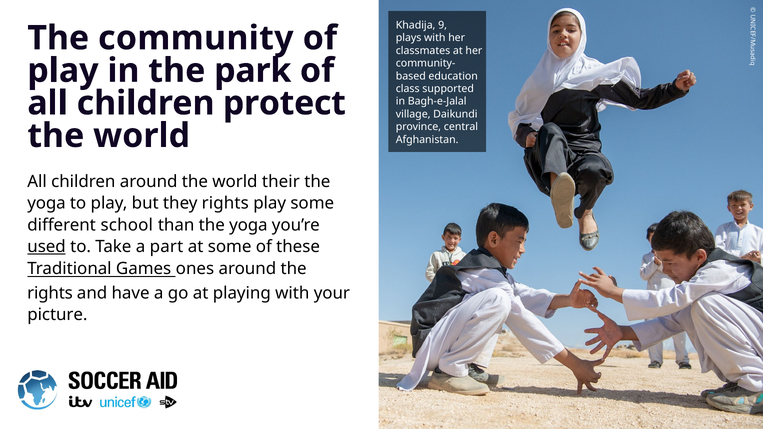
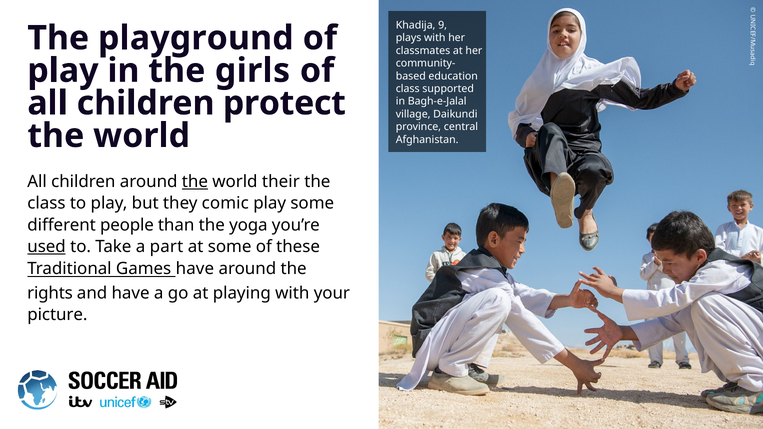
community: community -> playground (196, 38)
park: park -> girls (252, 71)
the underline: none -> present (195, 182)
yoga: yoga -> class (46, 203)
they rights: rights -> comic (225, 203)
school: school -> people (127, 225)
Games ones: ones -> have (195, 269)
